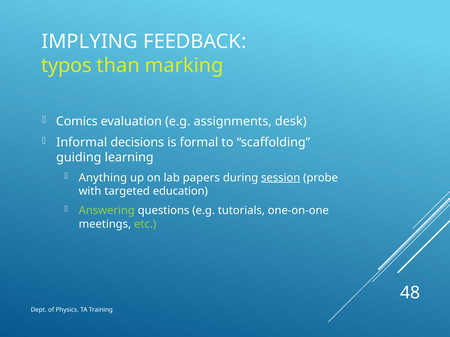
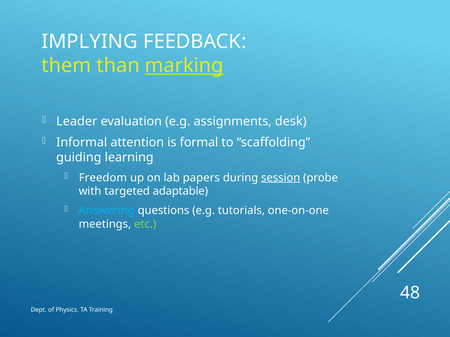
typos: typos -> them (66, 66)
marking underline: none -> present (184, 66)
Comics: Comics -> Leader (77, 121)
decisions: decisions -> attention (137, 143)
Anything: Anything -> Freedom (103, 178)
education: education -> adaptable (180, 191)
Answering colour: light green -> light blue (107, 211)
